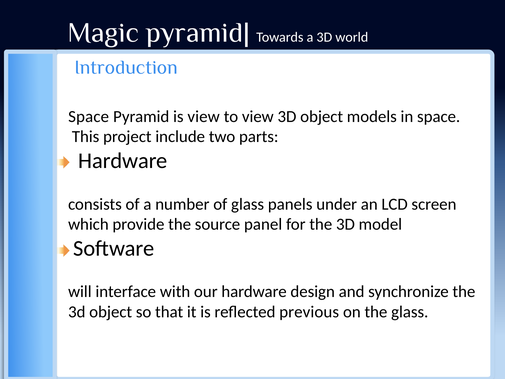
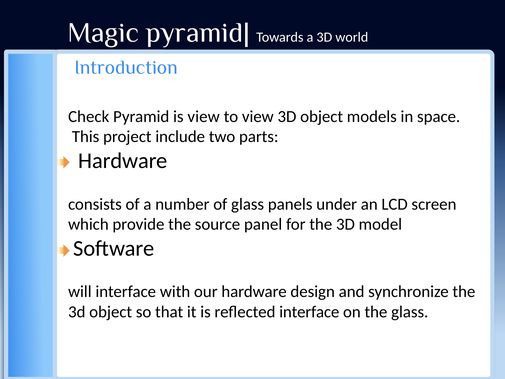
Space: Space -> Check (89, 116)
reflected previous: previous -> interface (309, 312)
